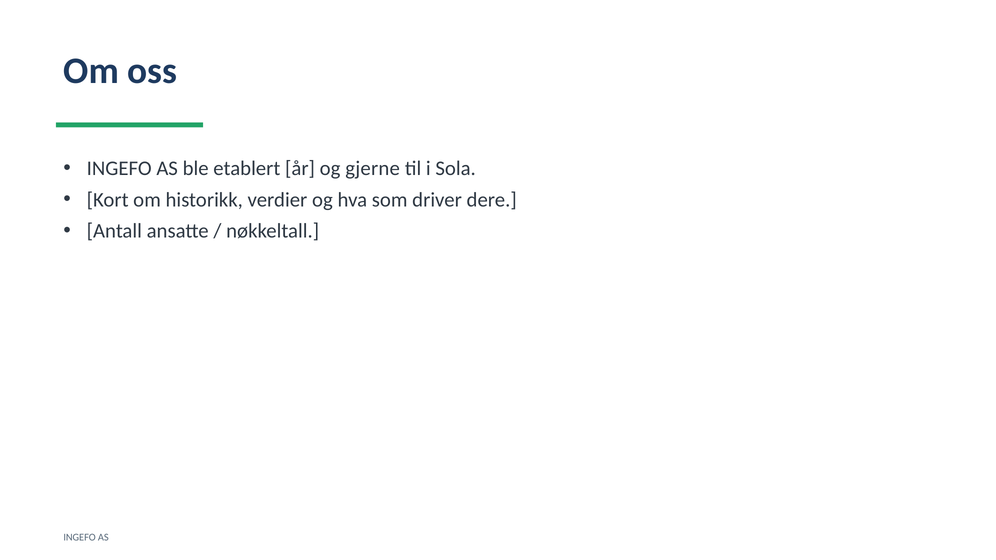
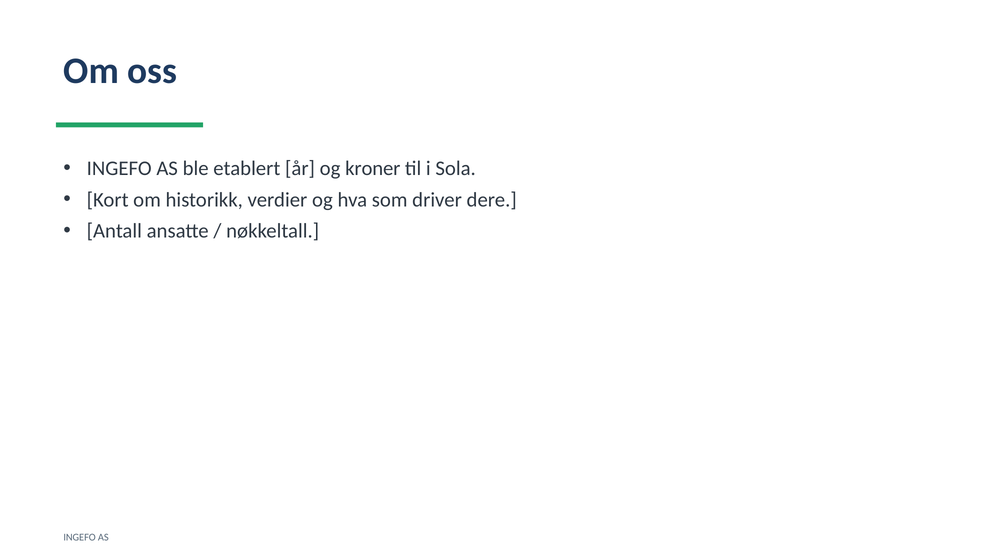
gjerne: gjerne -> kroner (373, 169)
